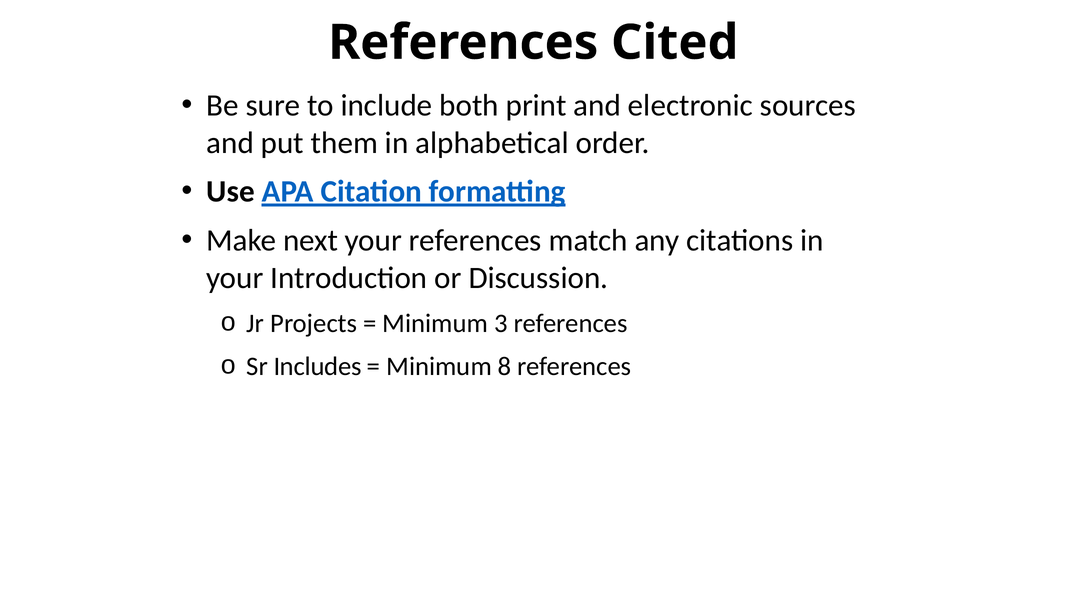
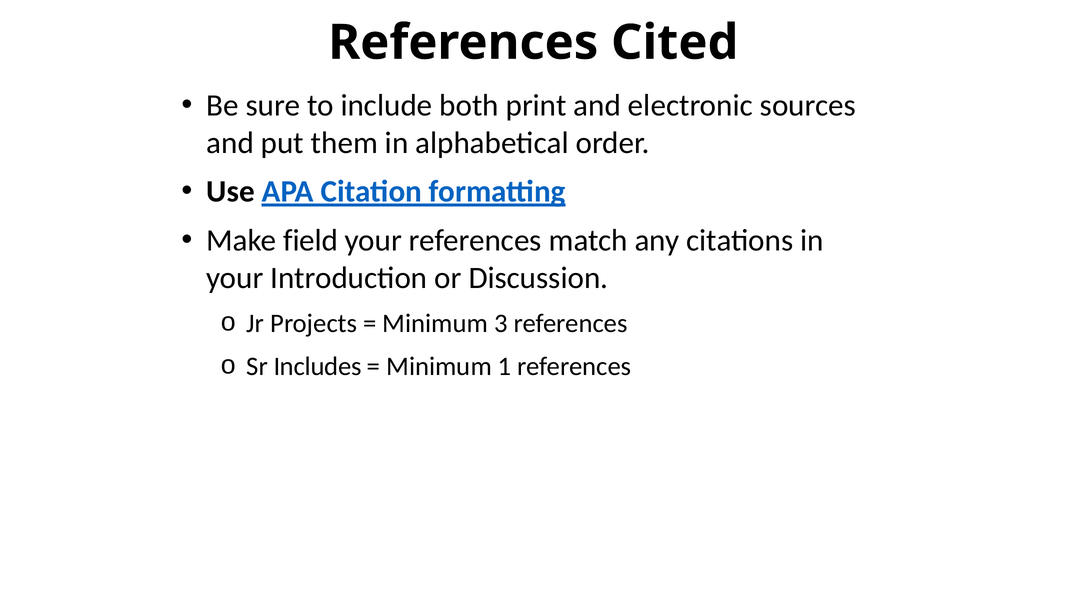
next: next -> field (311, 241)
8: 8 -> 1 (505, 367)
